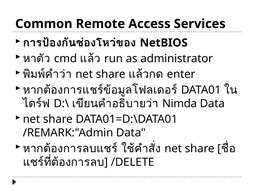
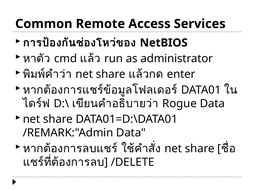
Nimda: Nimda -> Rogue (180, 103)
